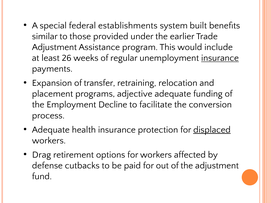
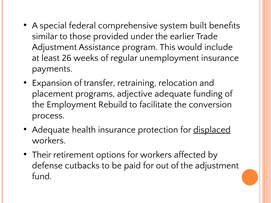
establishments: establishments -> comprehensive (128, 25)
insurance underline: present -> none (220, 58)
Decline: Decline -> Rebuild (113, 105)
Drag: Drag -> Their (42, 155)
